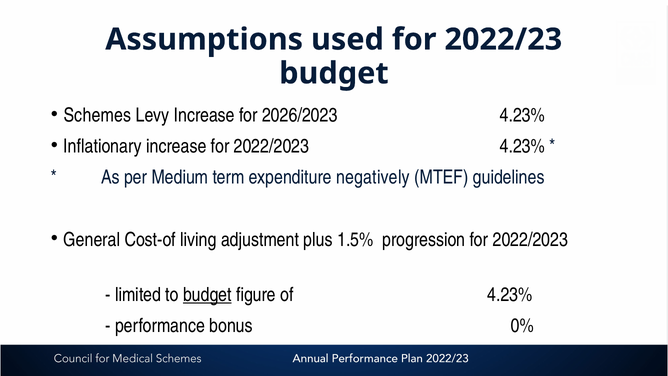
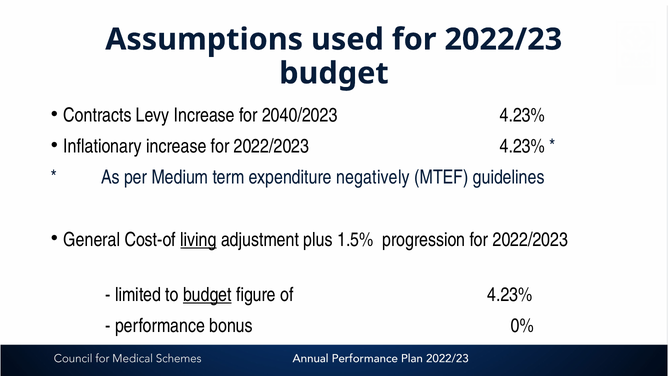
Schemes: Schemes -> Contracts (98, 115)
2026/2023: 2026/2023 -> 2040/2023 (300, 115)
living underline: none -> present (198, 239)
